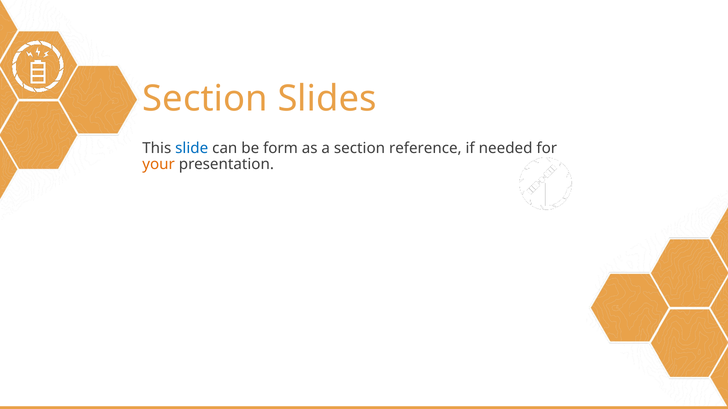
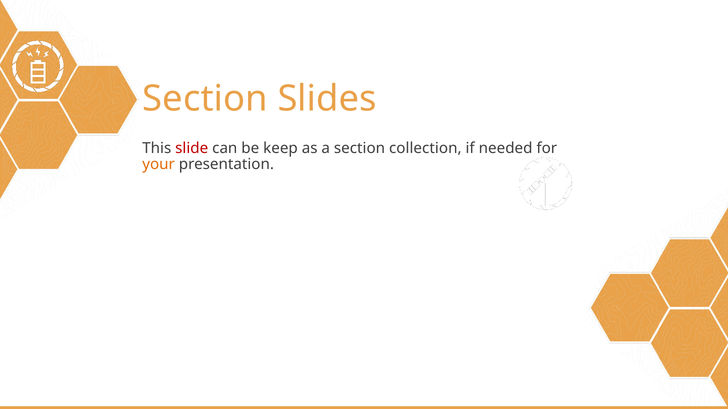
slide colour: blue -> red (192, 148)
form: form -> keep (280, 148)
reference: reference -> collection (425, 148)
